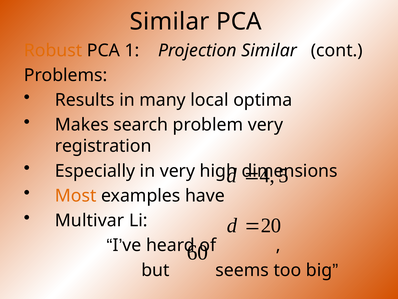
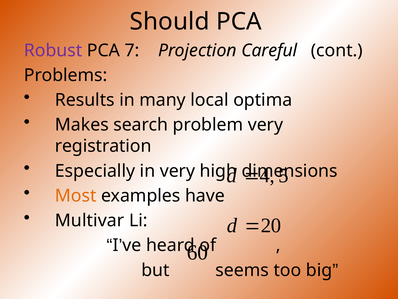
Similar: Similar -> Should (170, 22)
Robust colour: orange -> purple (53, 50)
1: 1 -> 7 (132, 50)
Projection Similar: Similar -> Careful (269, 50)
